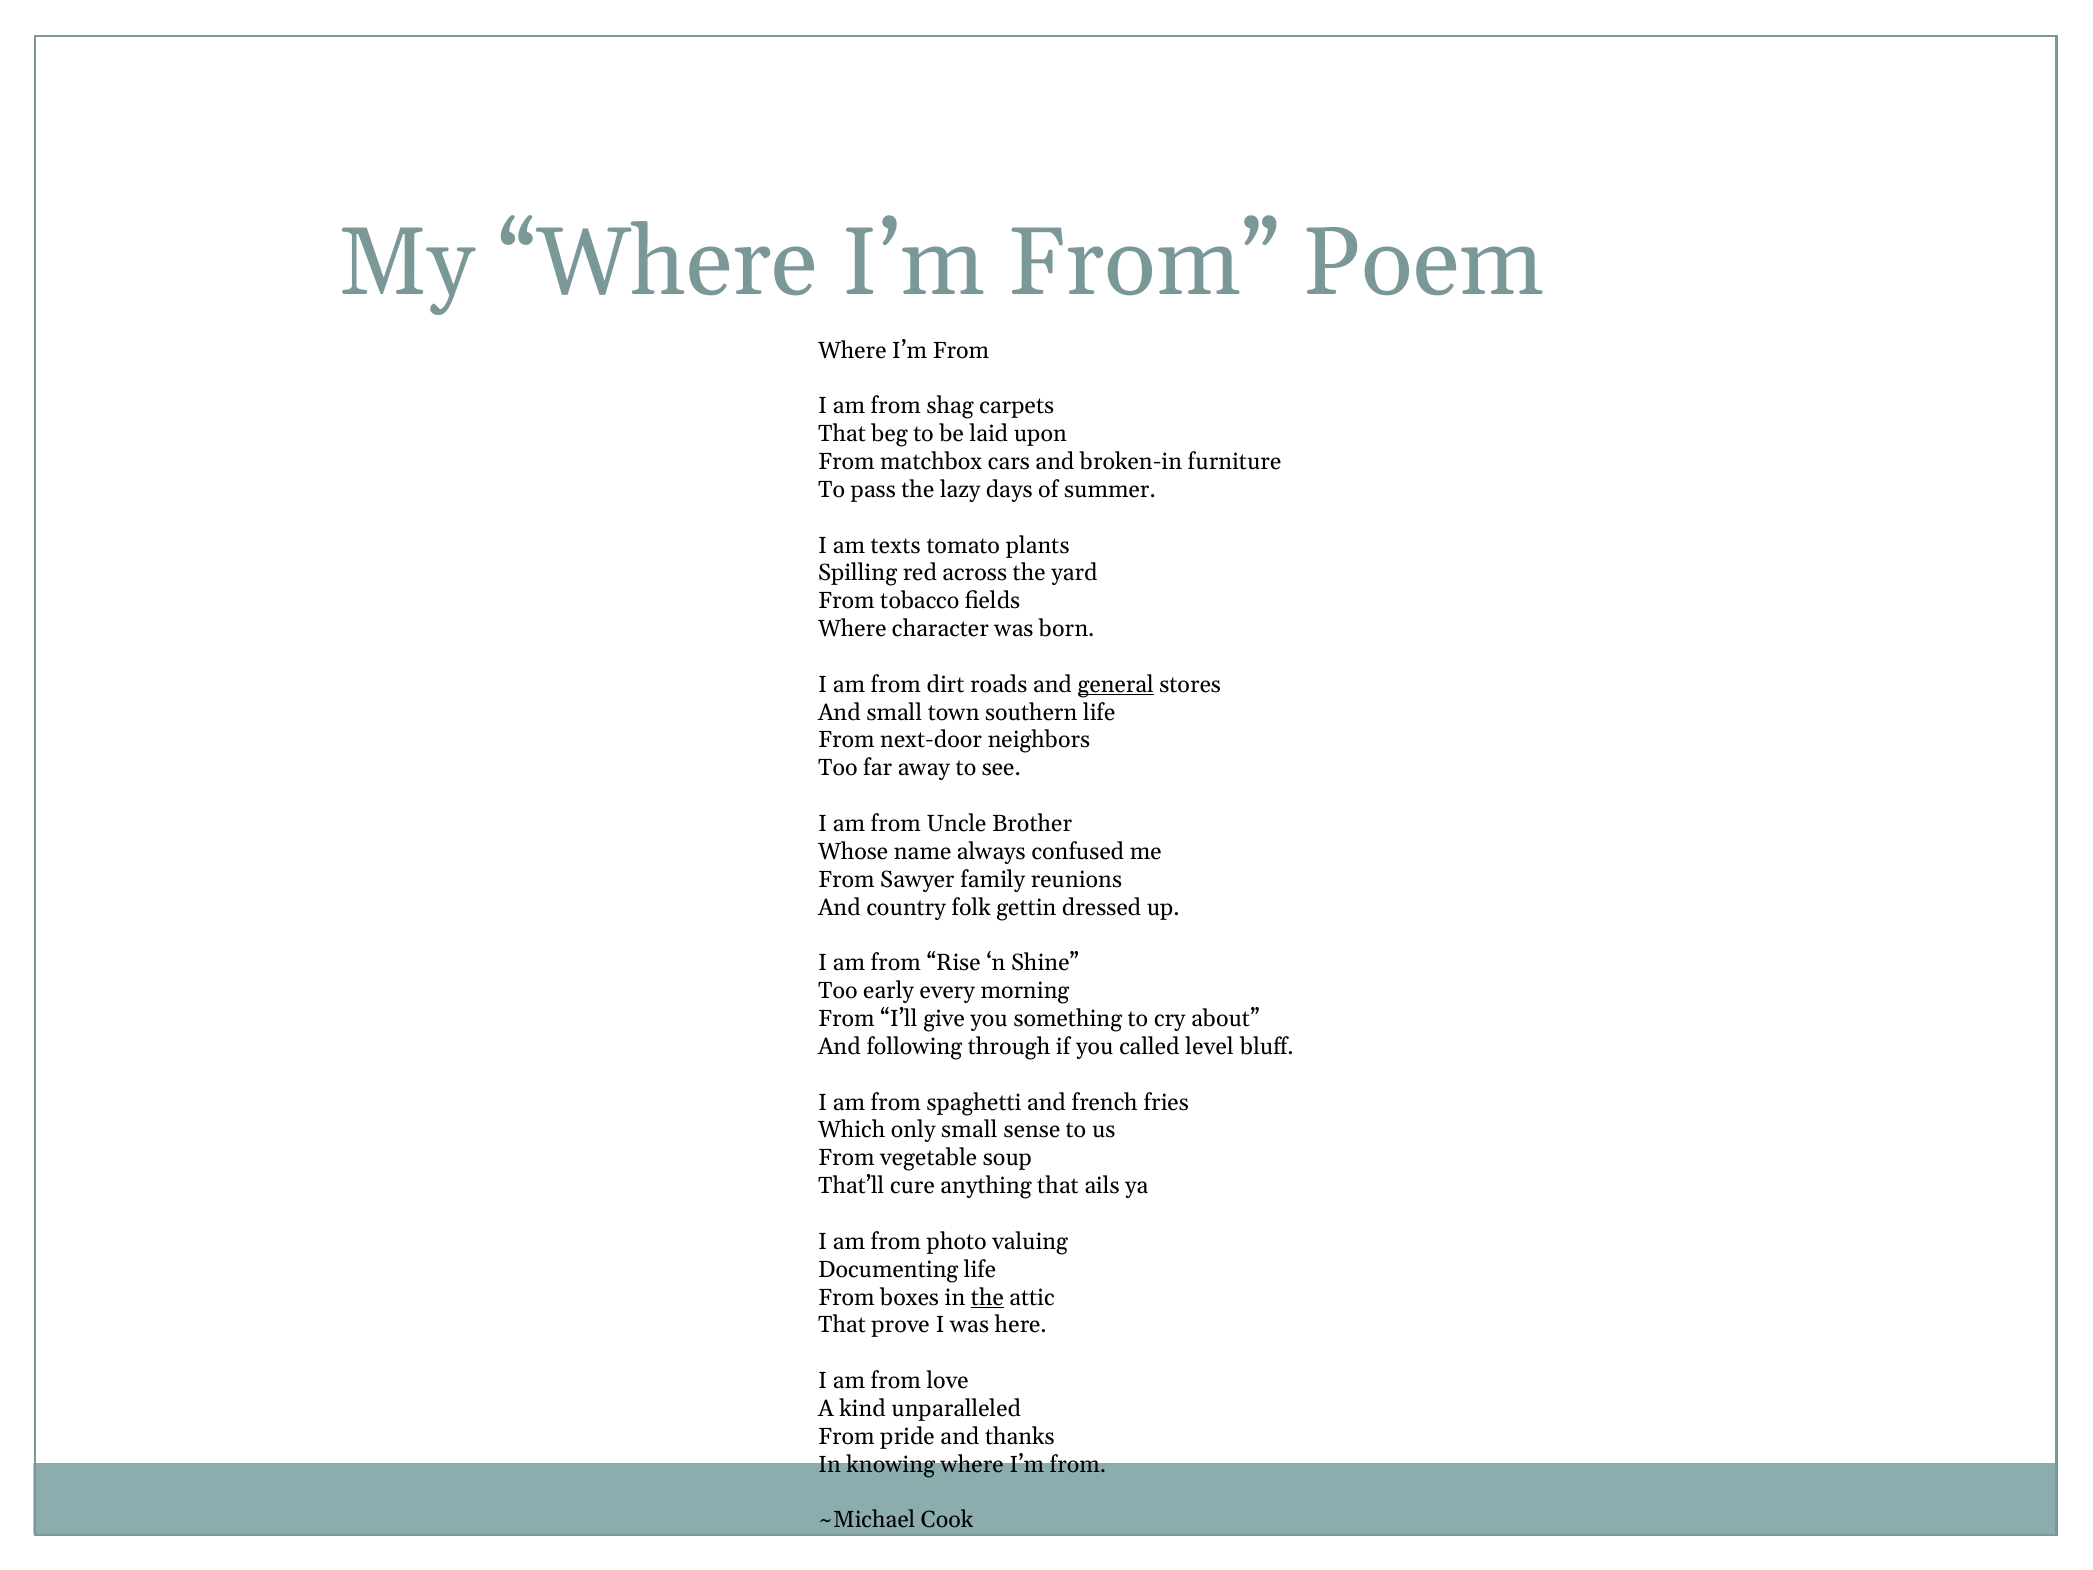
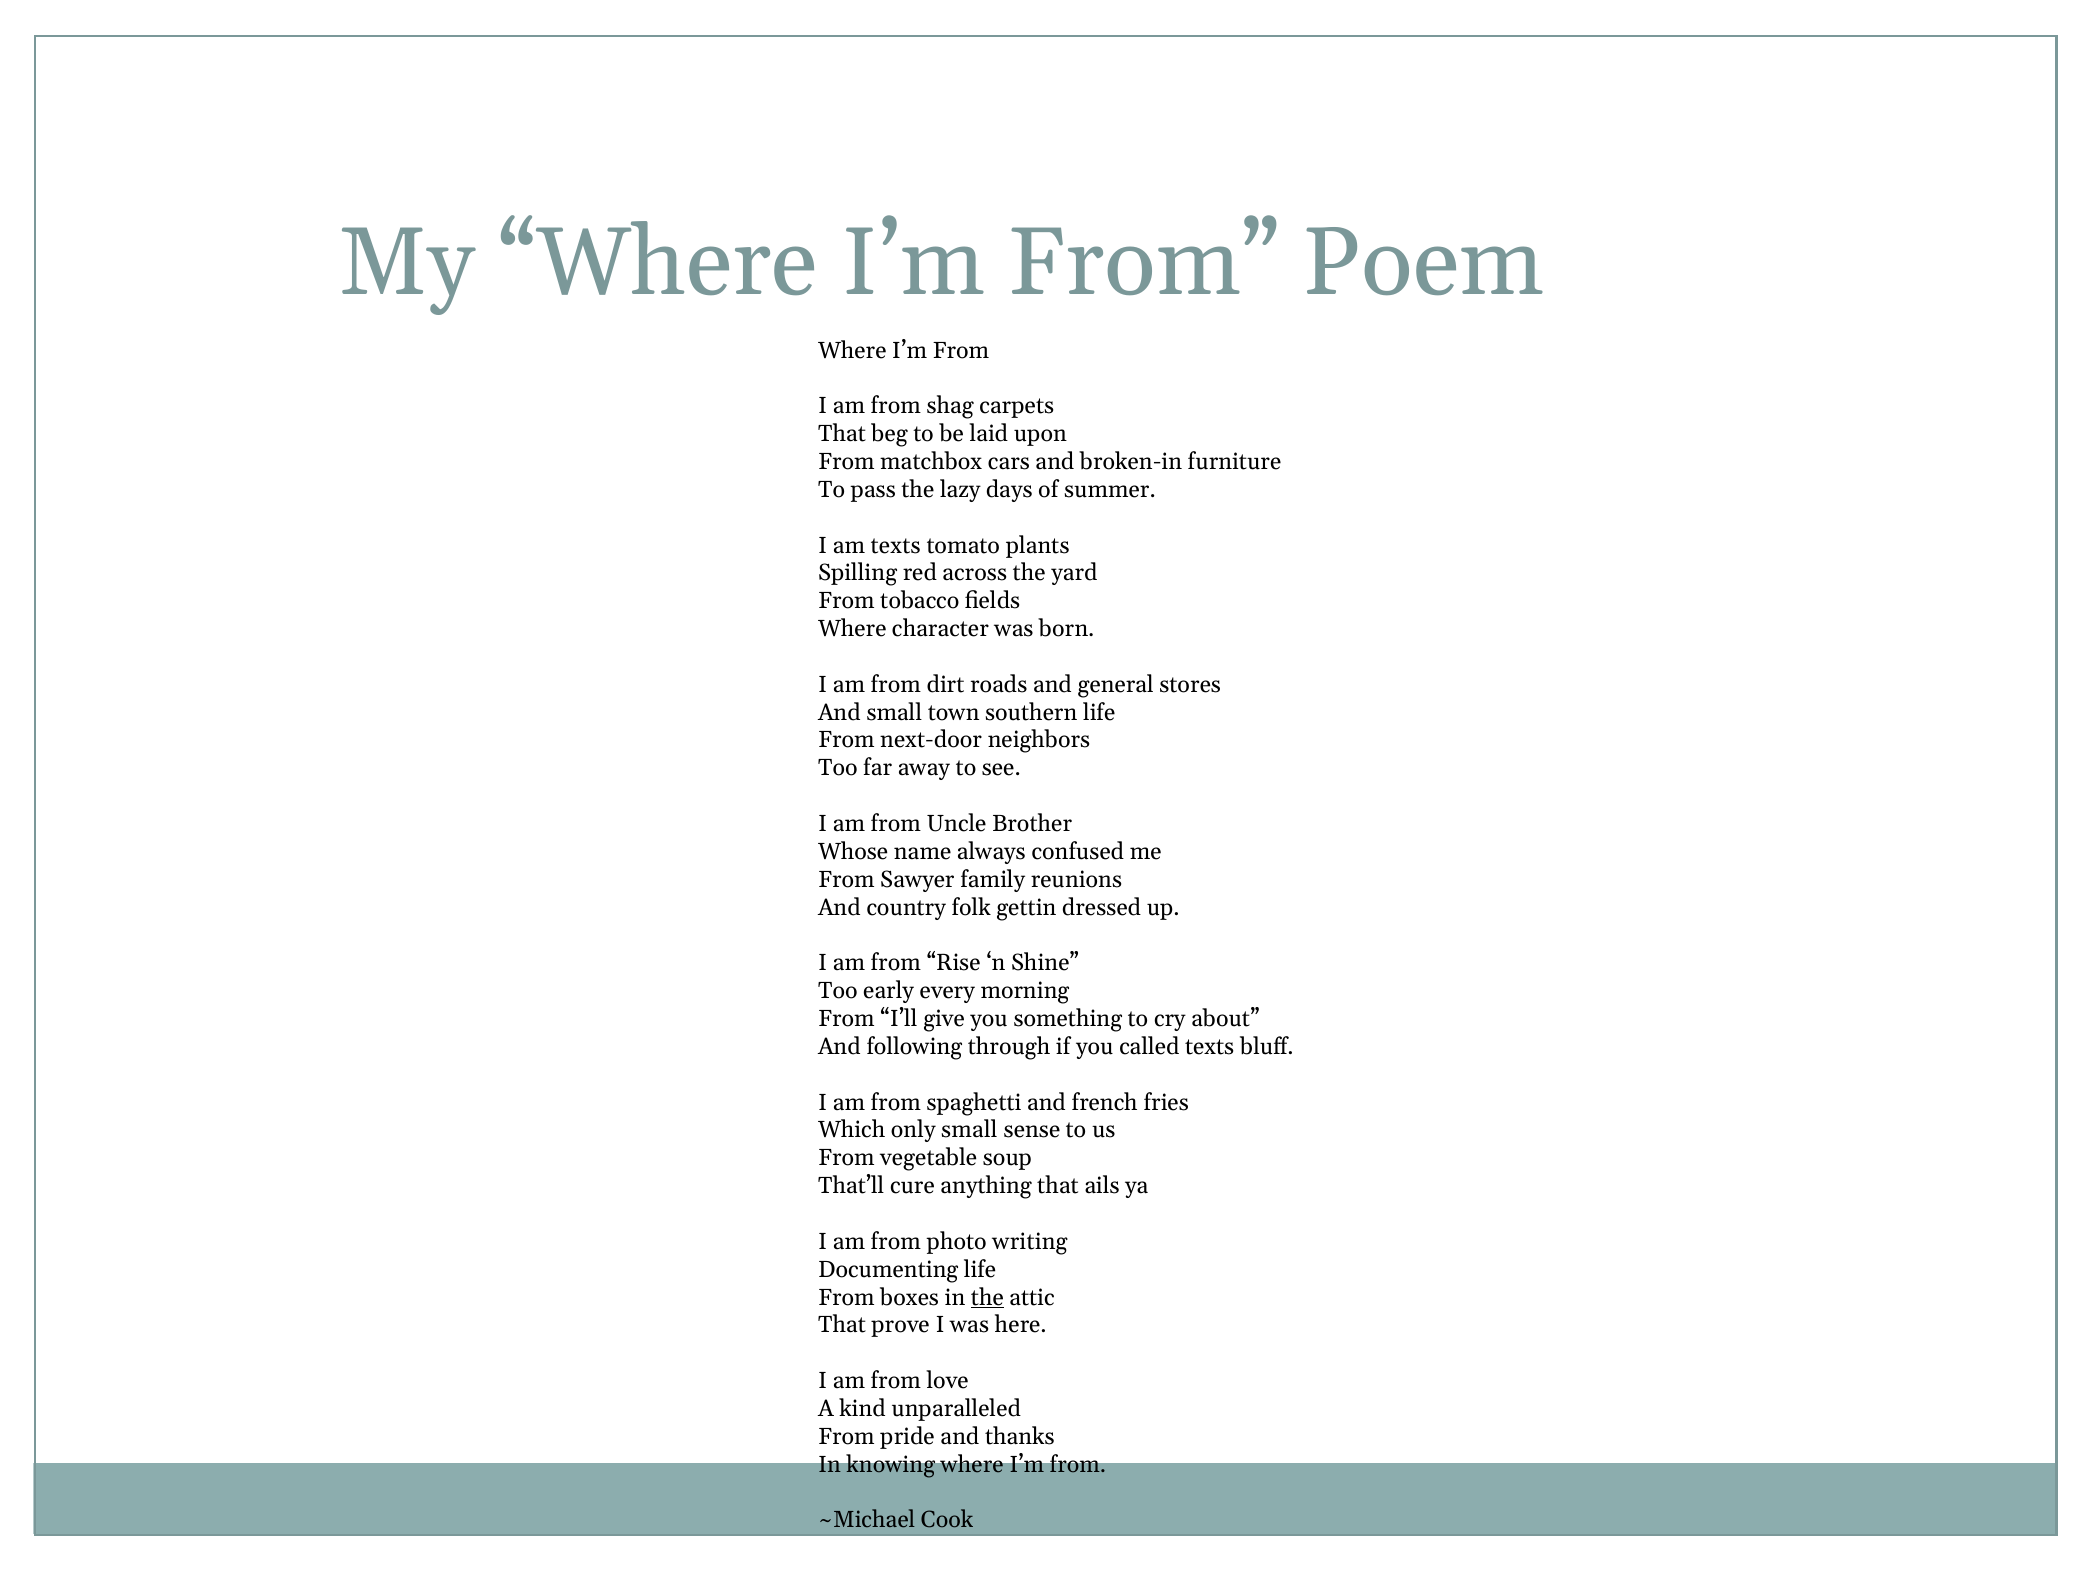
general underline: present -> none (1116, 685)
called level: level -> texts (1210, 1047)
valuing: valuing -> writing (1030, 1242)
